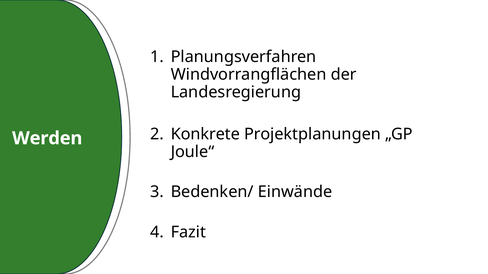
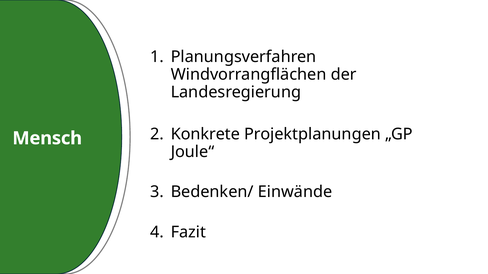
Werden: Werden -> Mensch (47, 139)
